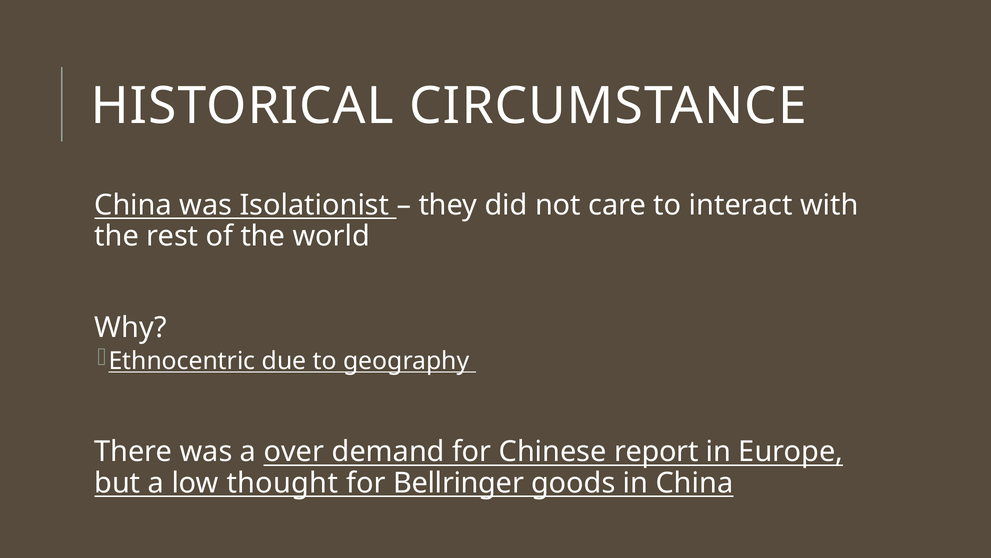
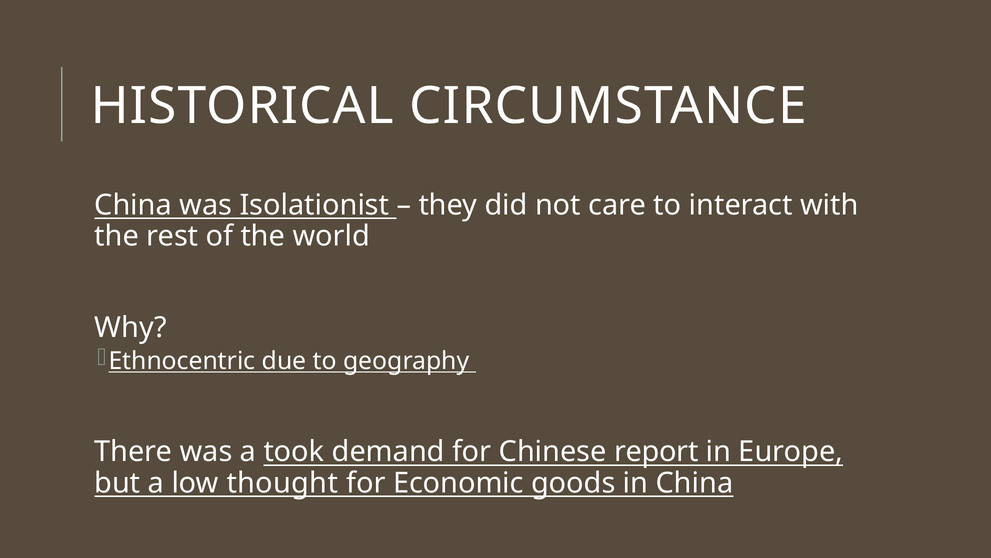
over: over -> took (294, 451)
Bellringer: Bellringer -> Economic (458, 483)
